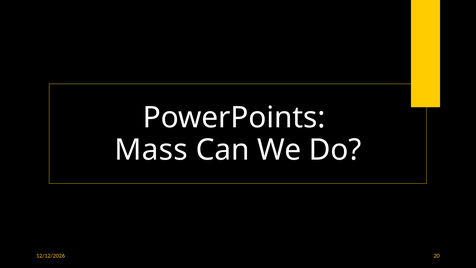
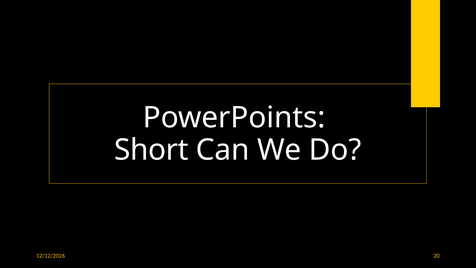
Mass: Mass -> Short (151, 150)
